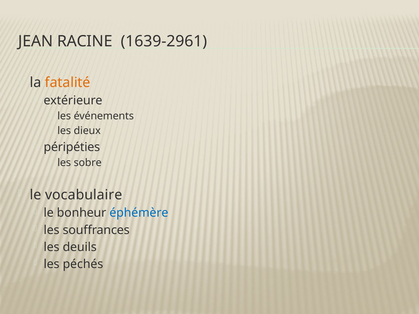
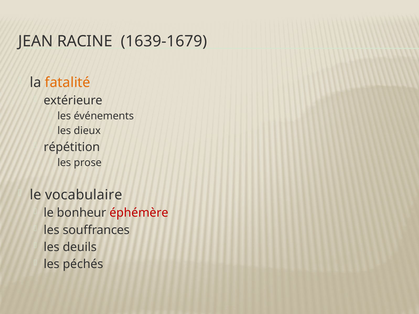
1639-2961: 1639-2961 -> 1639-1679 (164, 41)
péripéties: péripéties -> répétition (72, 147)
sobre: sobre -> prose (88, 163)
éphémère colour: blue -> red (139, 213)
